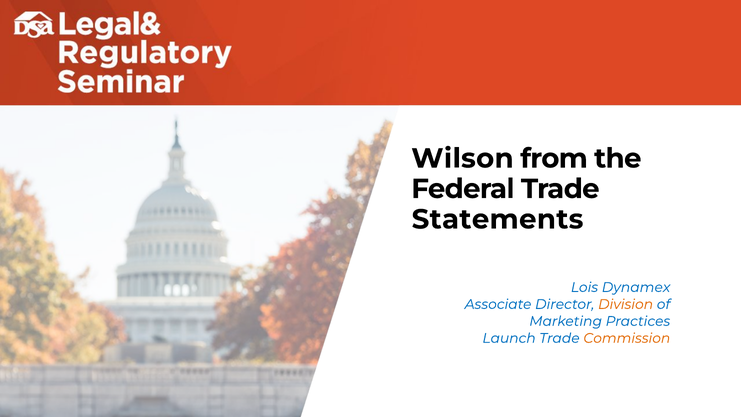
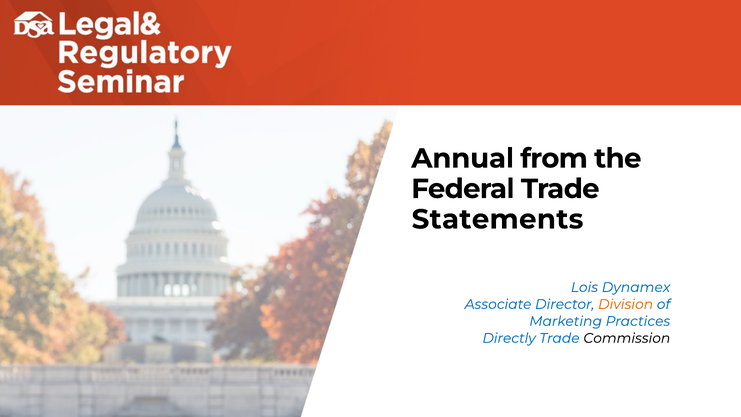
Wilson: Wilson -> Annual (463, 158)
Launch: Launch -> Directly (509, 338)
Commission colour: orange -> black (627, 338)
